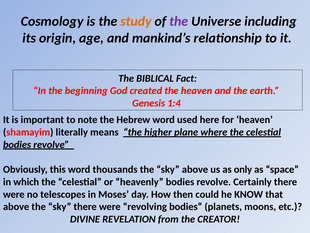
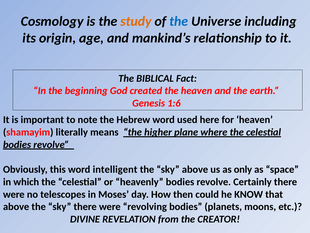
the colour: purple -> blue (179, 21)
1:4: 1:4 -> 1:6 (174, 103)
thousands: thousands -> intelligent (115, 169)
